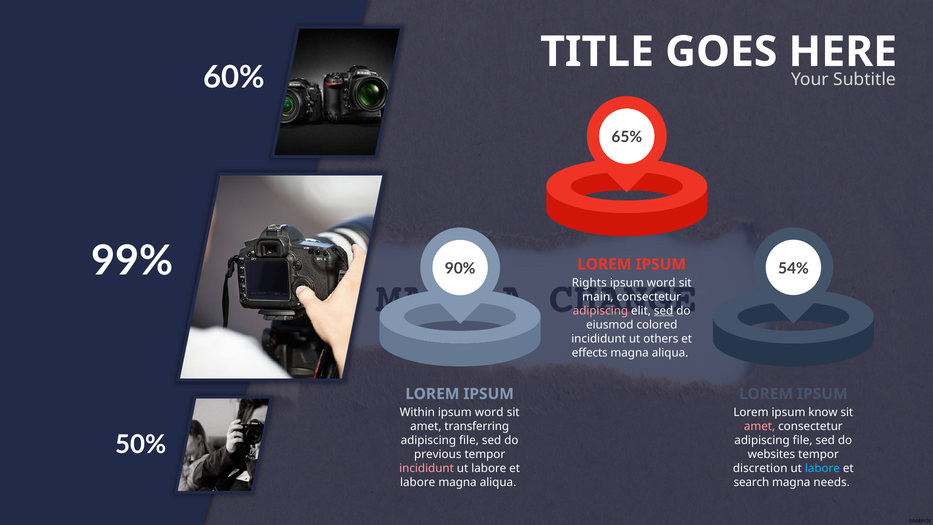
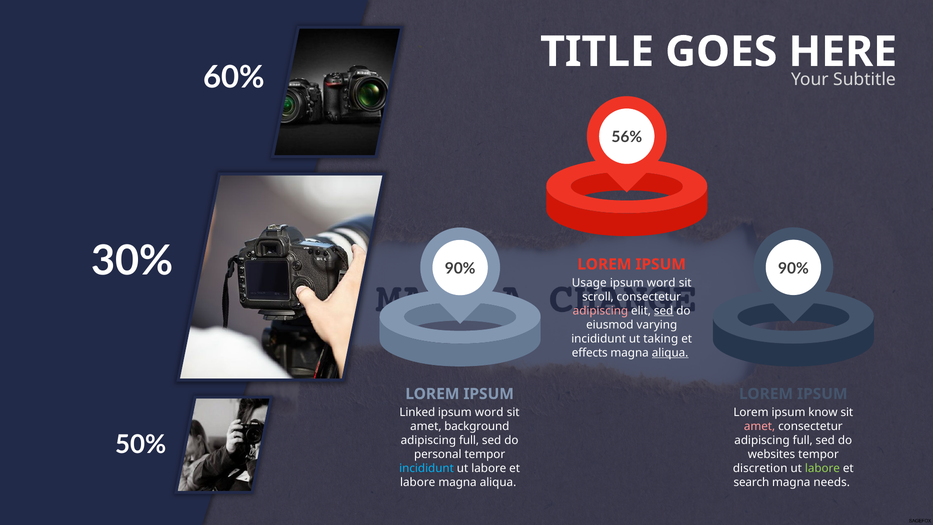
65%: 65% -> 56% (627, 137)
99%: 99% -> 30% (132, 261)
54%: 54% -> 90% (793, 268)
Rights: Rights -> Usage (589, 283)
main: main -> scroll (598, 297)
colored: colored -> varying (657, 325)
others: others -> taking (661, 339)
aliqua underline: none -> present (670, 353)
Within: Within -> Linked (417, 412)
transferring: transferring -> background (477, 426)
file: file -> full (469, 440)
file: file -> full (803, 440)
previous: previous -> personal (438, 454)
incididunt colour: pink -> light blue (427, 468)
labore colour: light blue -> light green (822, 468)
